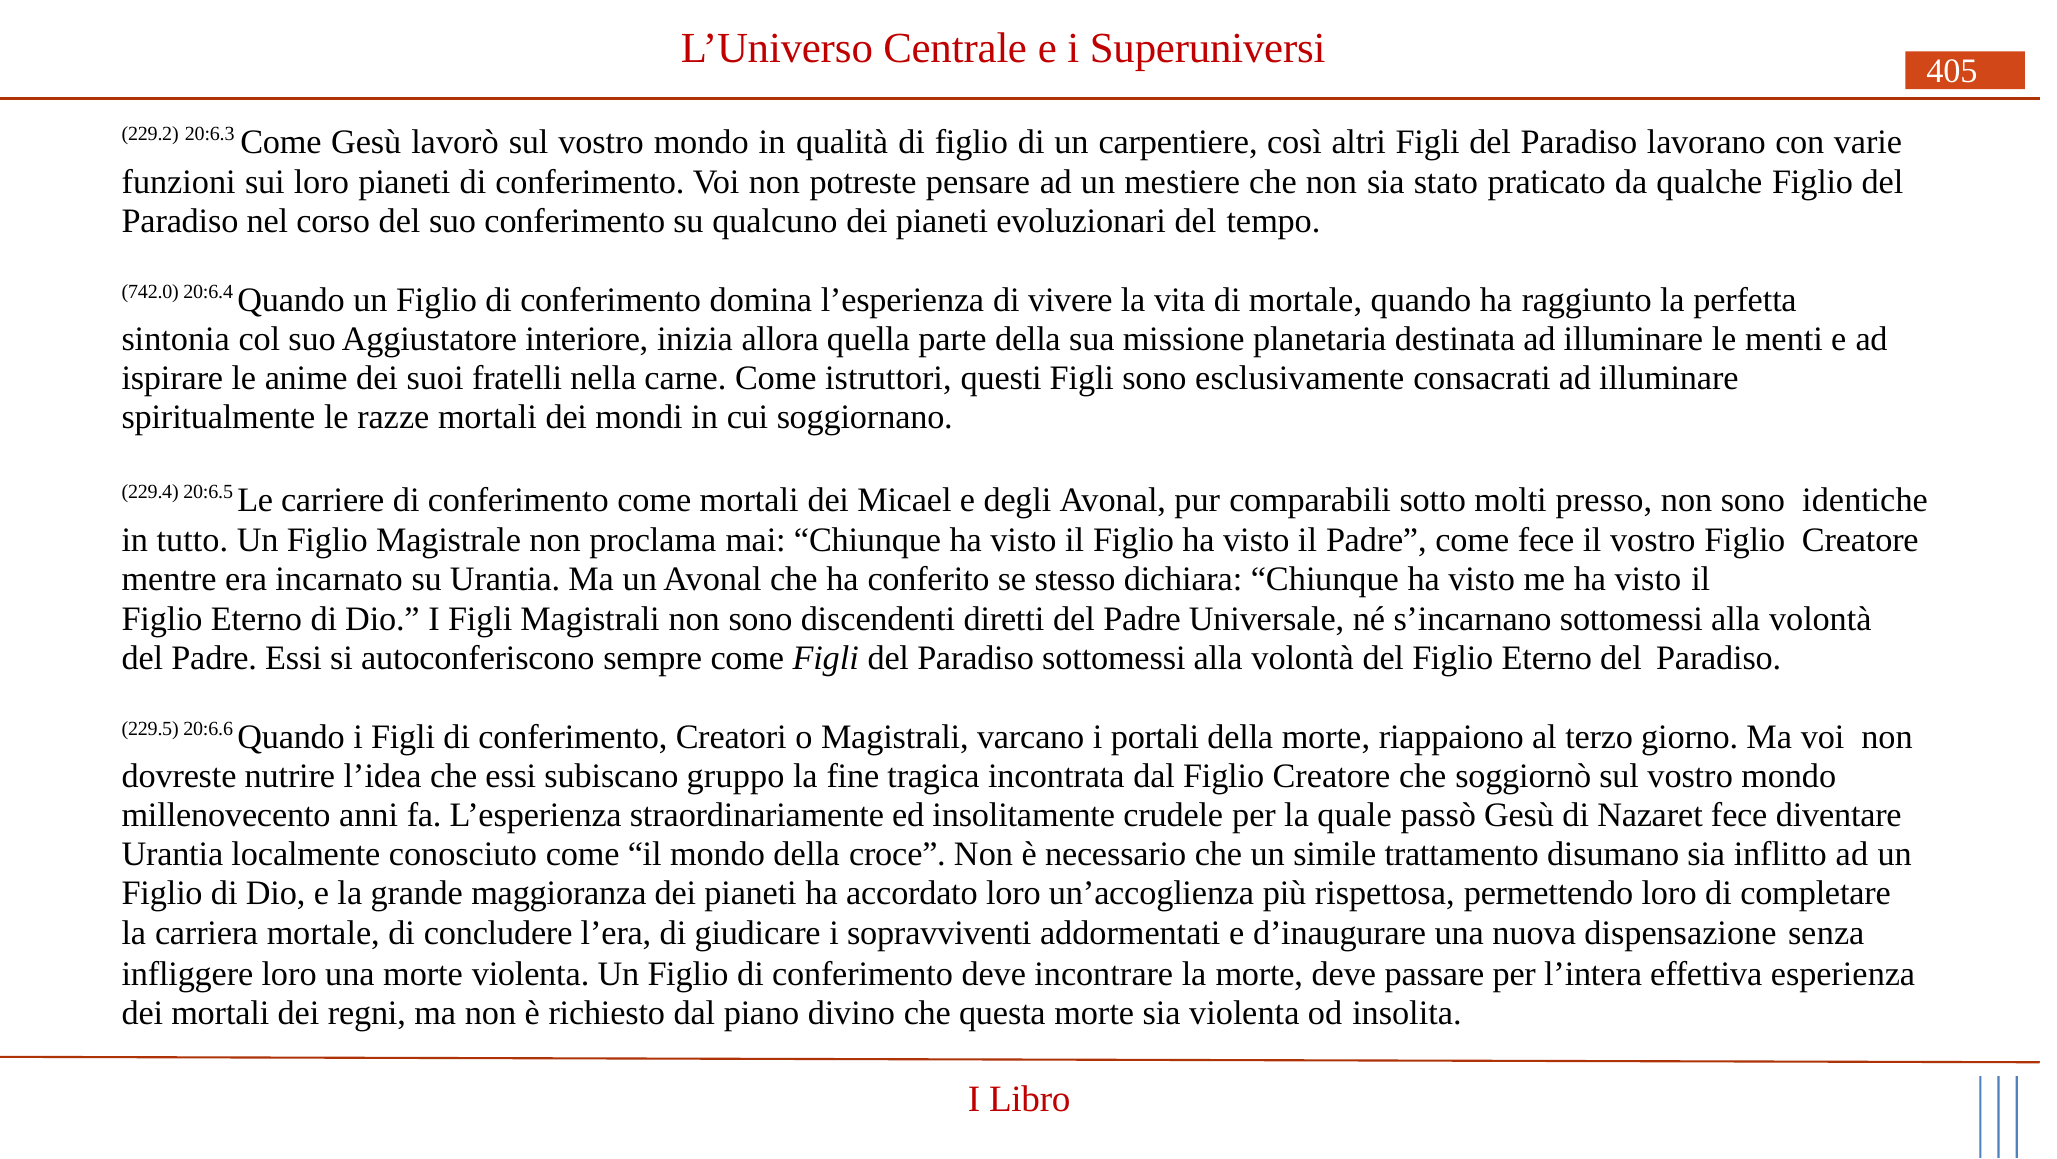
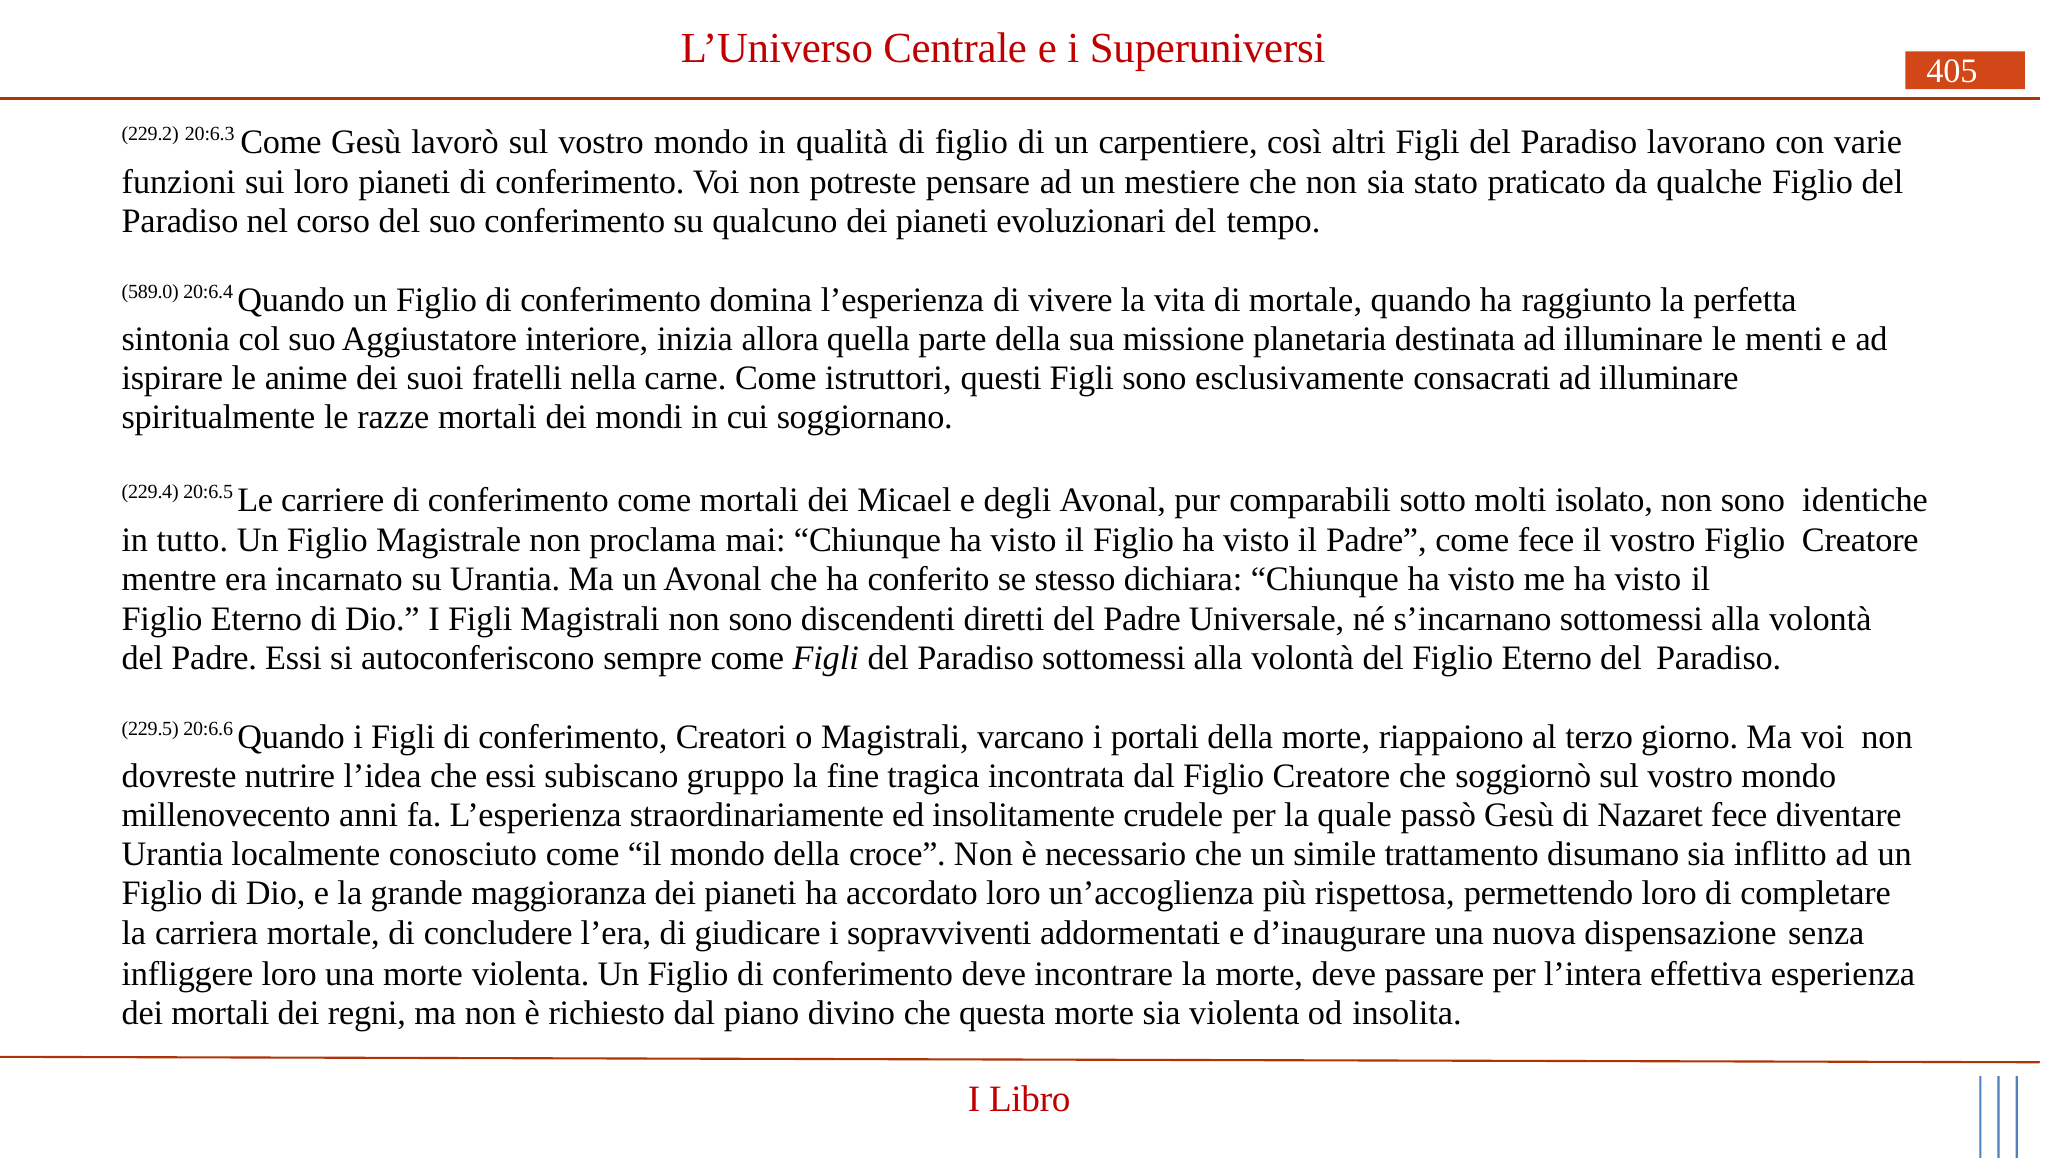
742.0: 742.0 -> 589.0 (150, 291)
presso: presso -> isolato (1604, 500)
